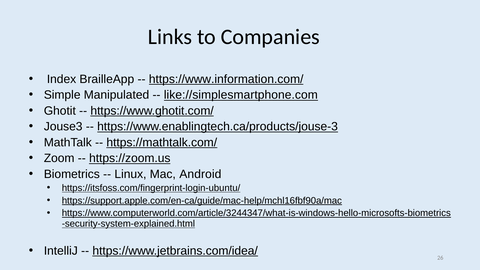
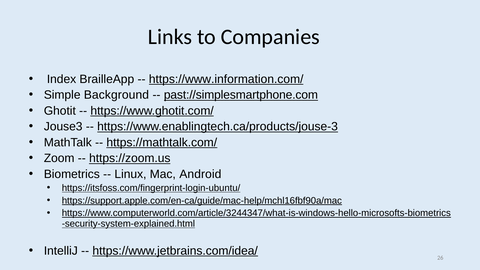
Manipulated: Manipulated -> Background (116, 95)
like://simplesmartphone.com: like://simplesmartphone.com -> past://simplesmartphone.com (241, 95)
